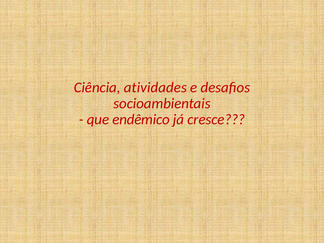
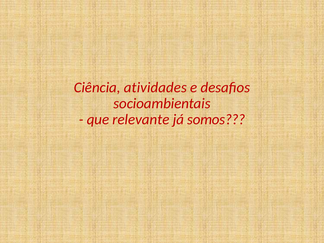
endêmico: endêmico -> relevante (141, 119)
cresce: cresce -> somos (216, 119)
